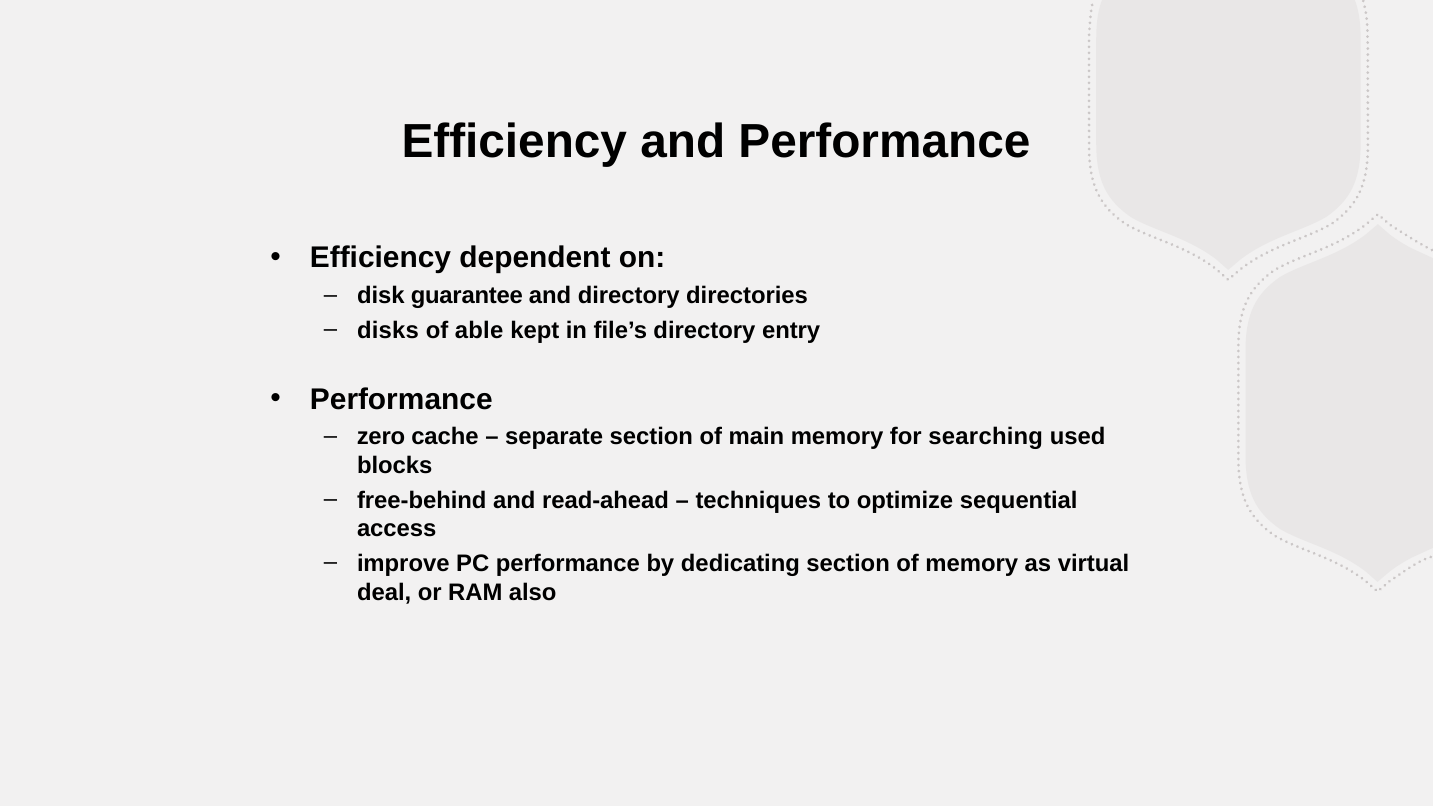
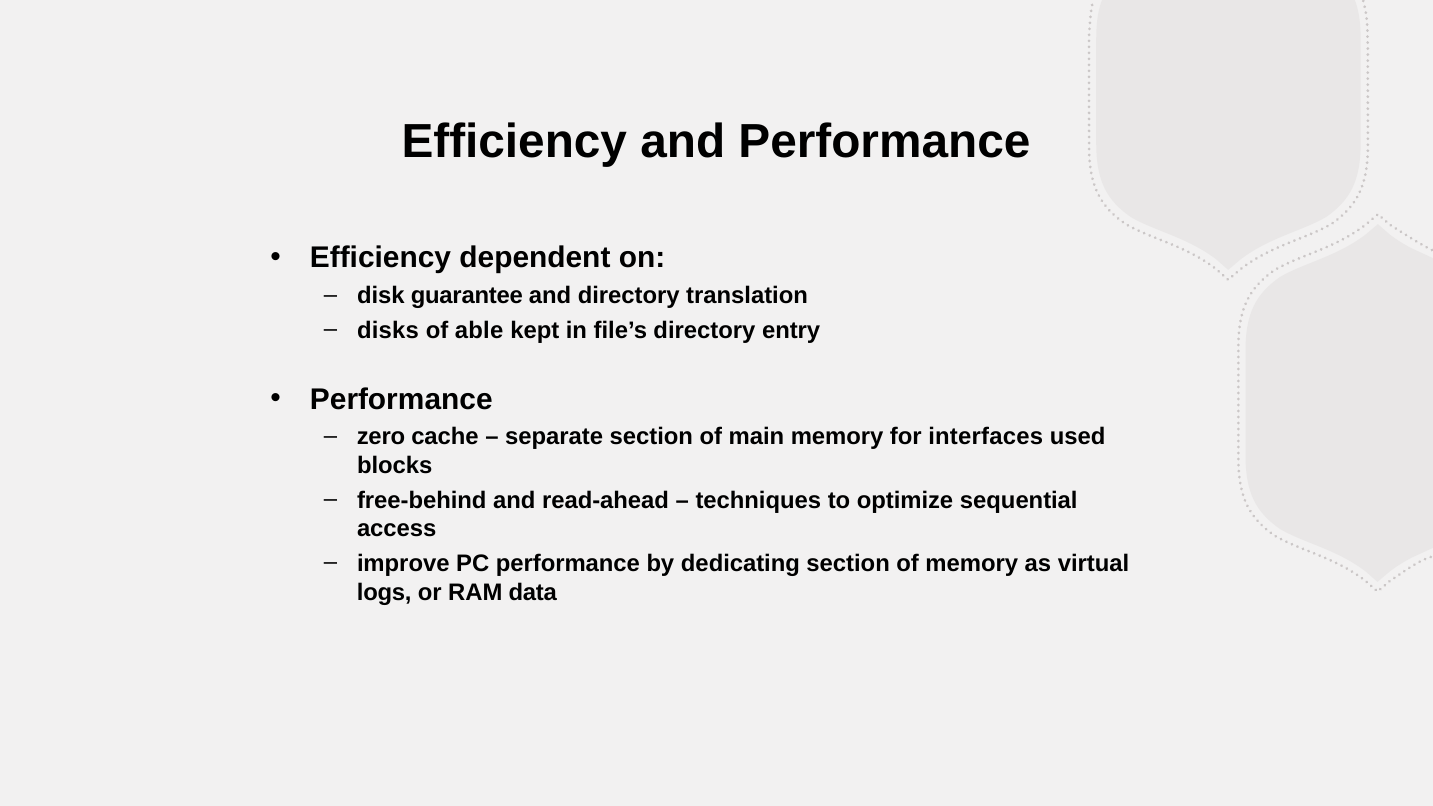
directories: directories -> translation (747, 296)
searching: searching -> interfaces (986, 437)
deal: deal -> logs (384, 592)
also: also -> data (533, 592)
